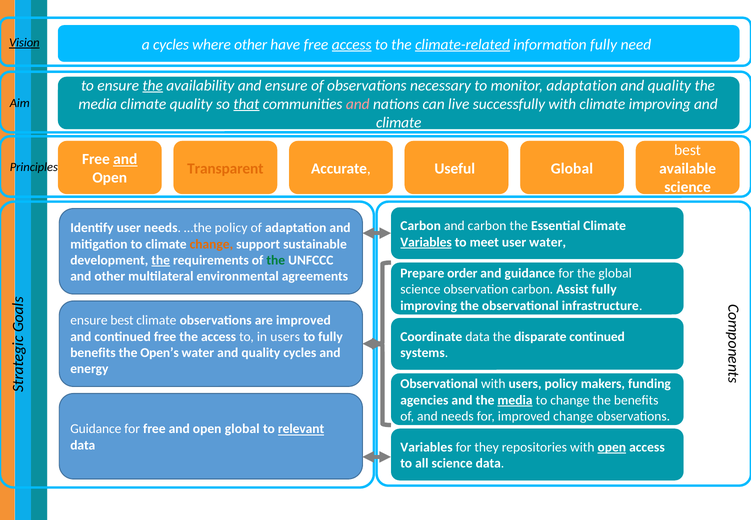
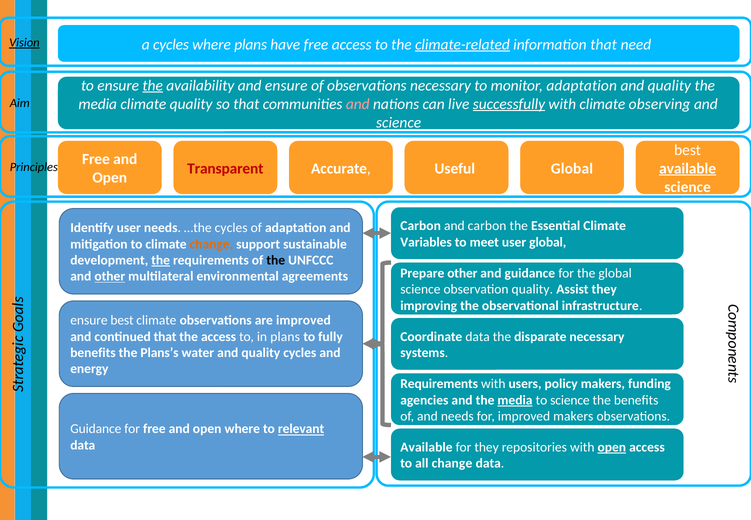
where other: other -> plans (251, 45)
access underline: present -> none (352, 45)
information fully: fully -> that (604, 45)
that underline: present -> none (246, 104)
successfully underline: none -> present (509, 104)
climate improving: improving -> observing (660, 104)
climate: climate -> science (399, 123)
and underline: present -> none (125, 159)
Transparent colour: orange -> red (225, 169)
available underline: none -> present (688, 169)
…the policy: policy -> cycles (231, 228)
Variables underline: present -> none (426, 242)
user water: water -> global (548, 242)
the colour: green -> black (276, 260)
Prepare order: order -> other (462, 273)
other underline: none -> present (110, 277)
observation carbon: carbon -> quality (532, 290)
Assist fully: fully -> they (604, 290)
continued free: free -> that (165, 337)
in users: users -> plans (285, 337)
disparate continued: continued -> necessary (597, 337)
Open’s: Open’s -> Plans’s (160, 353)
Observational: Observational -> Requirements (439, 384)
to change: change -> science (570, 400)
improved change: change -> makers (573, 417)
open global: global -> where (242, 429)
Variables: Variables -> Available (426, 448)
all science: science -> change (452, 464)
